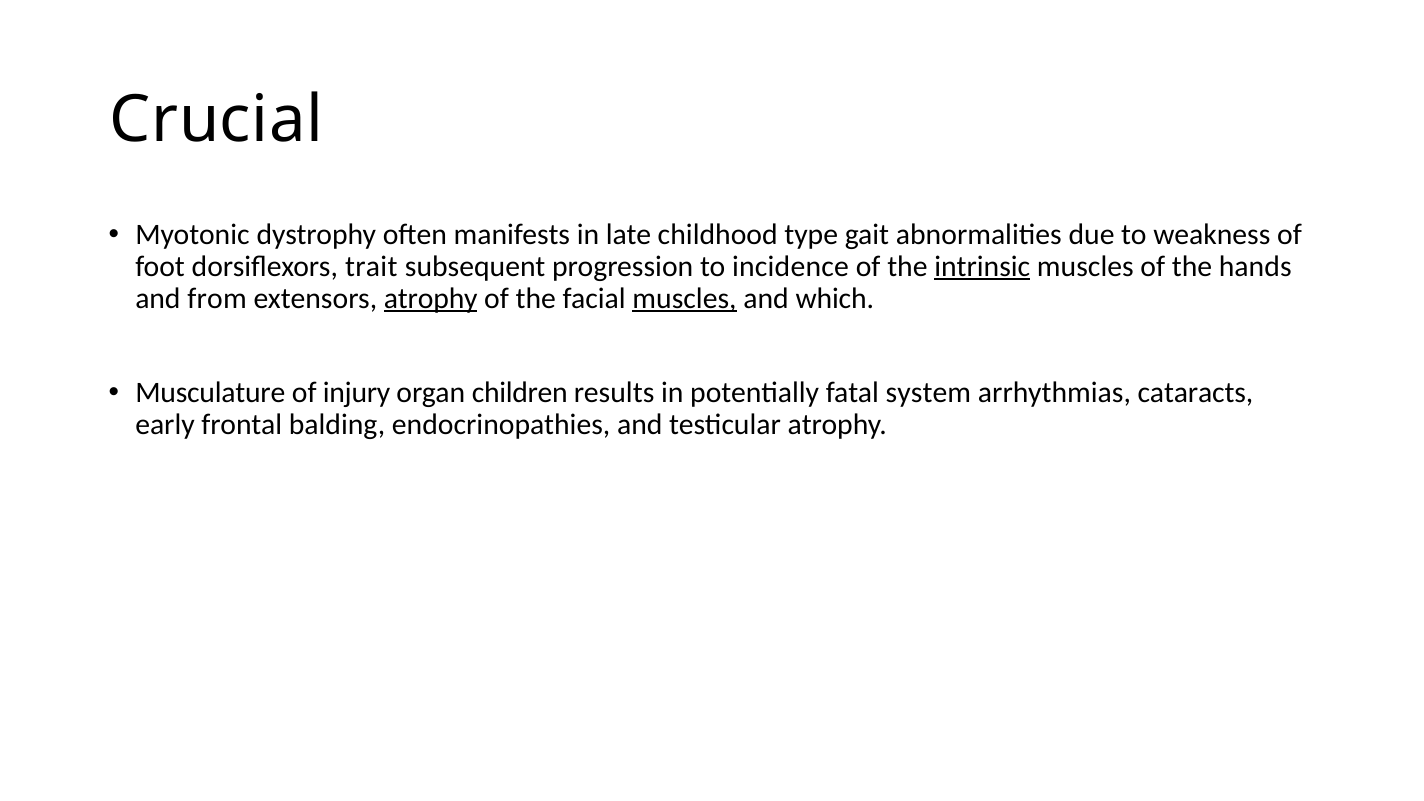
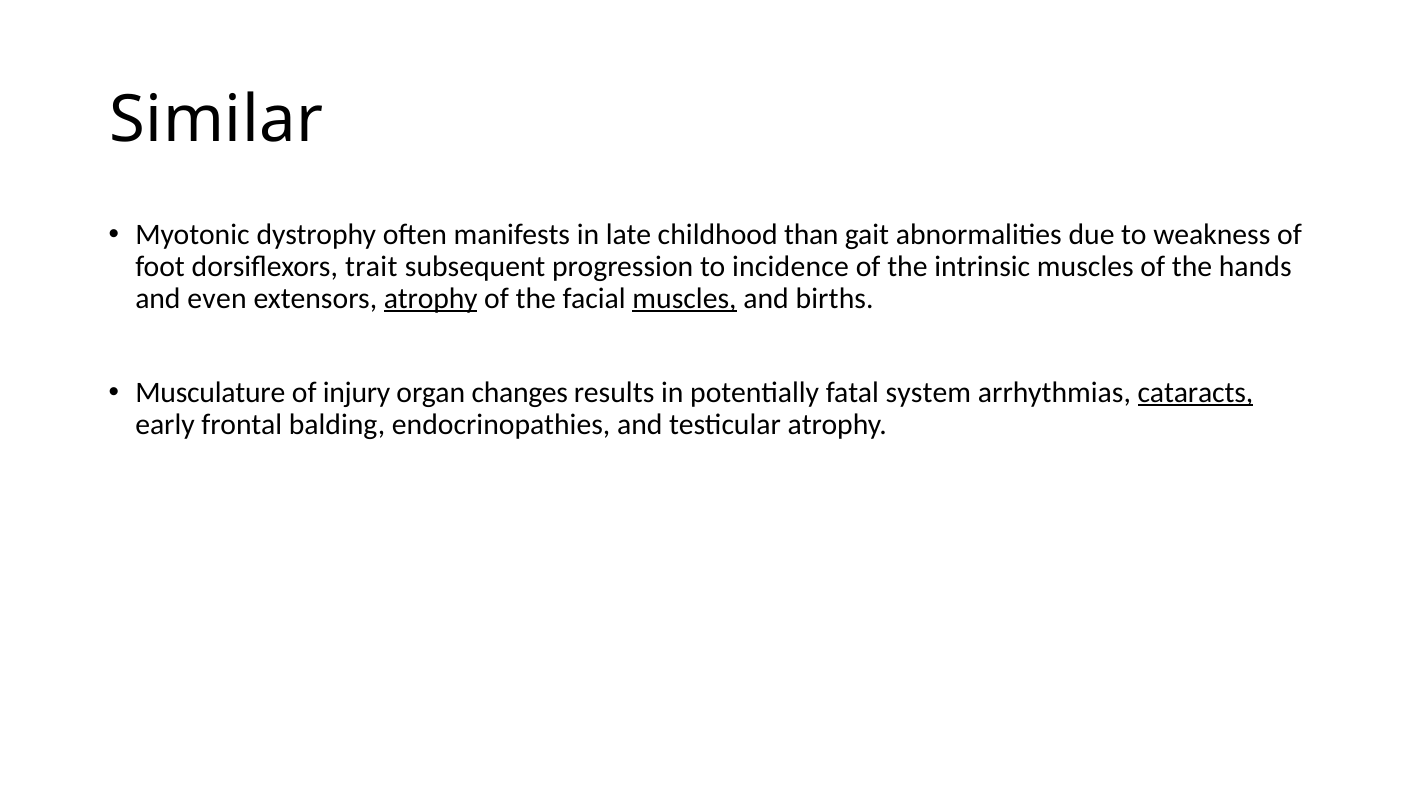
Crucial: Crucial -> Similar (217, 120)
type: type -> than (811, 234)
intrinsic underline: present -> none (982, 267)
from: from -> even (217, 299)
which: which -> births (835, 299)
children: children -> changes (520, 392)
cataracts underline: none -> present (1195, 392)
